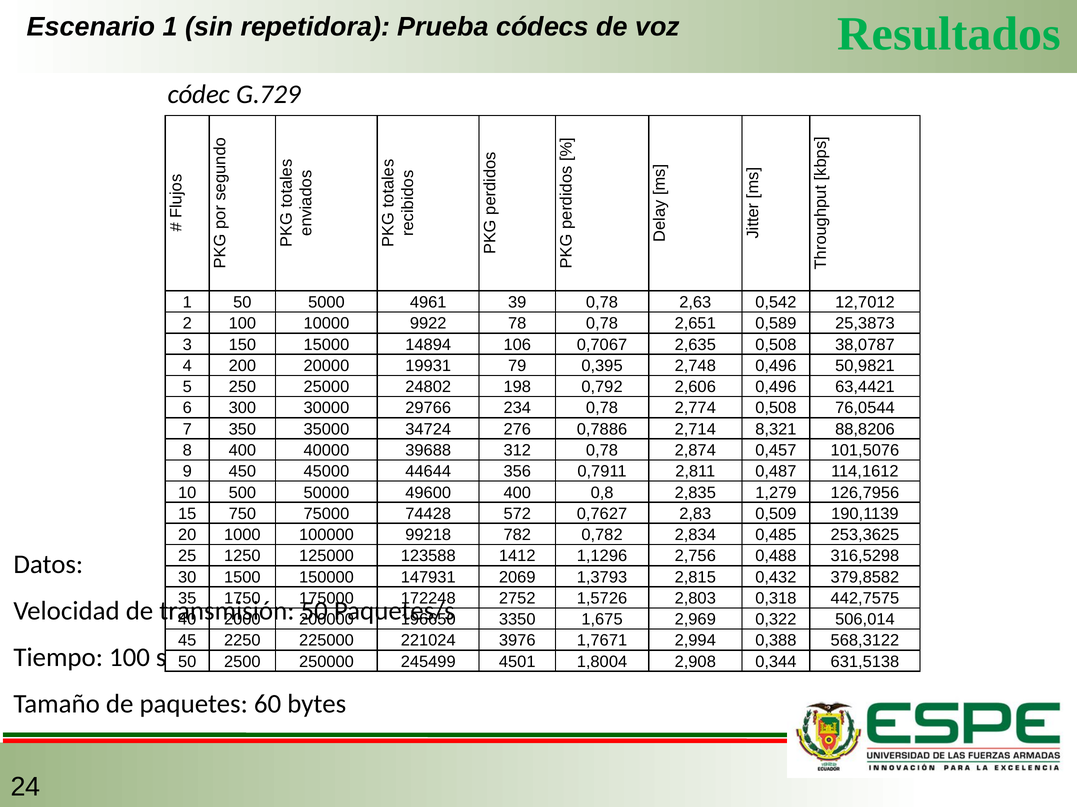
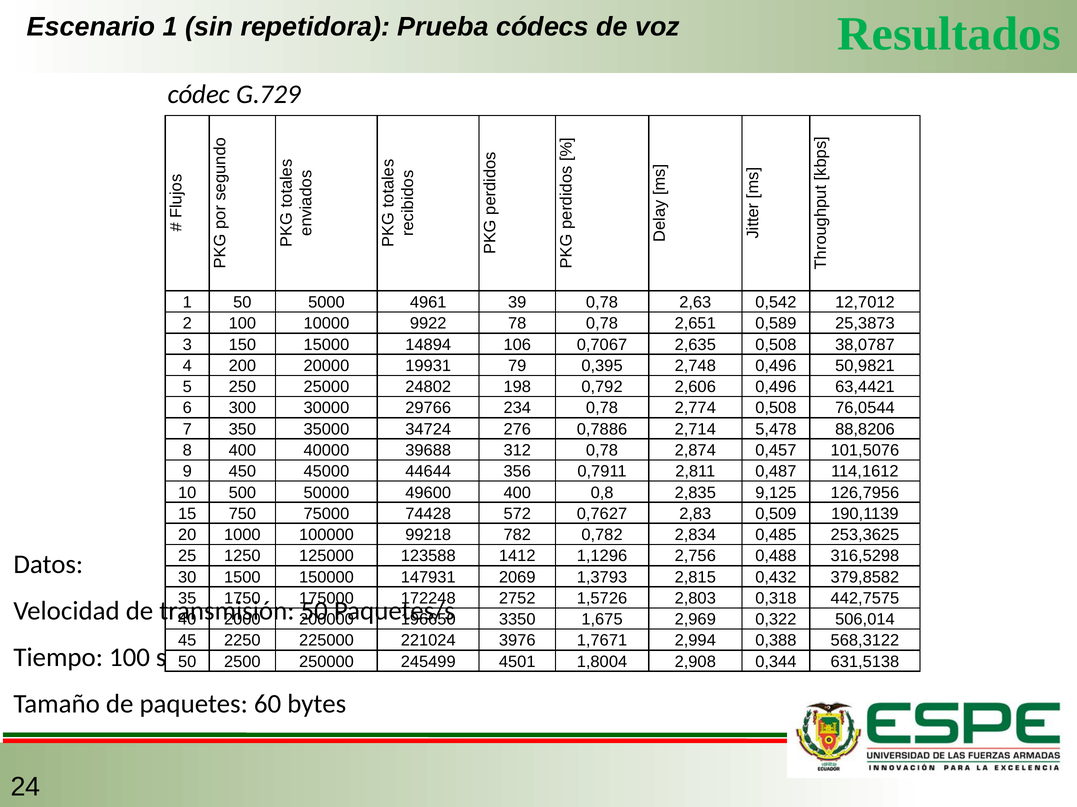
8,321: 8,321 -> 5,478 (776, 430)
1,279: 1,279 -> 9,125 (776, 493)
